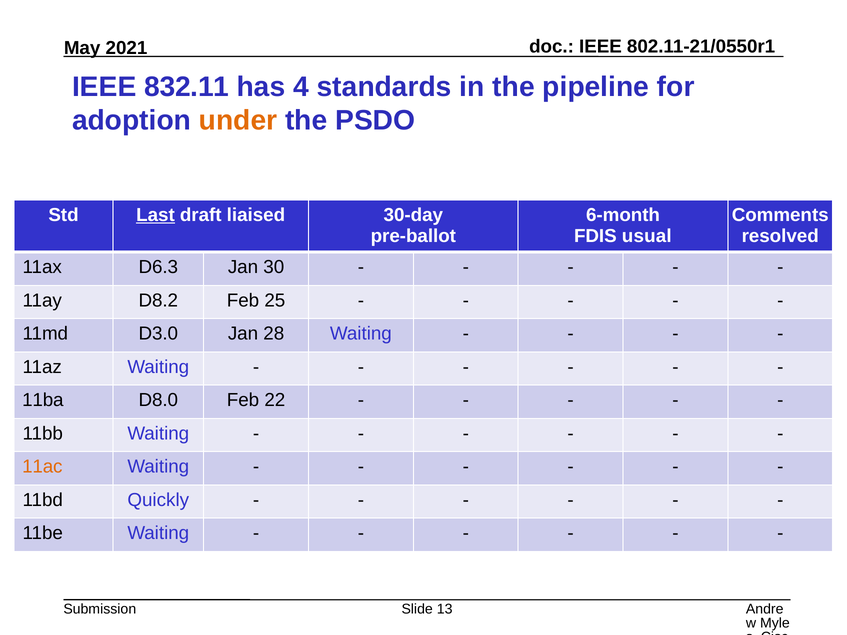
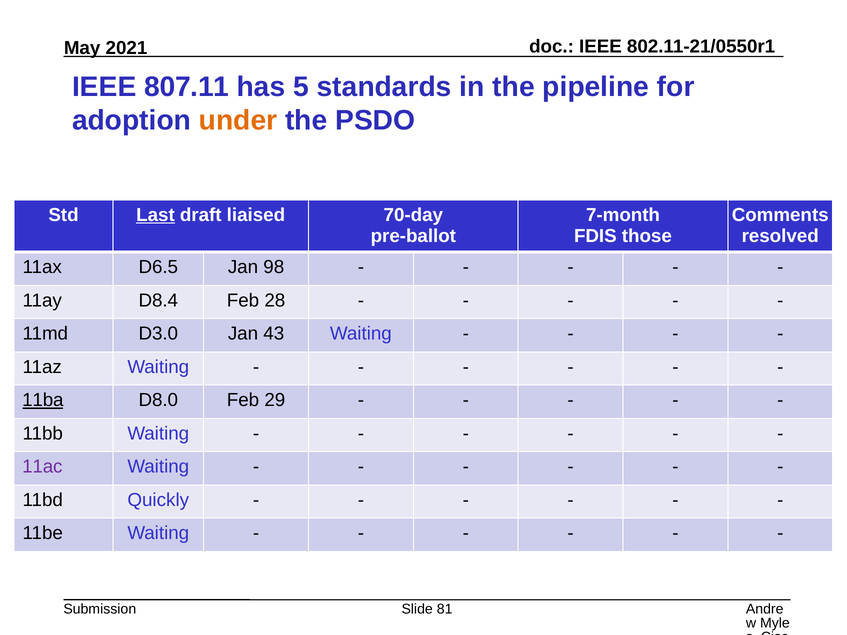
832.11: 832.11 -> 807.11 (187, 87)
4: 4 -> 5 (301, 87)
30-day: 30-day -> 70-day (413, 215)
6-month: 6-month -> 7-month (623, 215)
usual: usual -> those (647, 236)
D6.3: D6.3 -> D6.5 (158, 267)
30: 30 -> 98 (274, 267)
D8.2: D8.2 -> D8.4 (158, 300)
25: 25 -> 28 (275, 300)
28: 28 -> 43 (274, 334)
11ba underline: none -> present (43, 400)
22: 22 -> 29 (275, 400)
11ac colour: orange -> purple (42, 467)
13: 13 -> 81 (445, 609)
